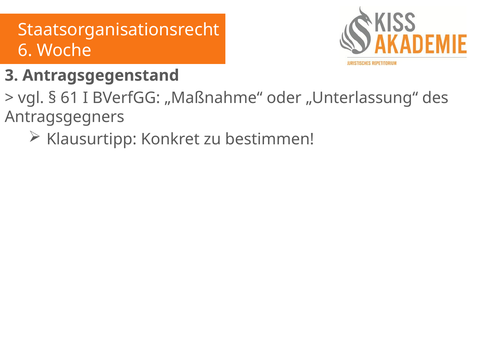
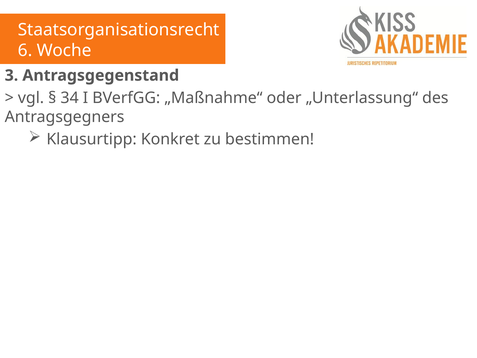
61: 61 -> 34 (70, 98)
